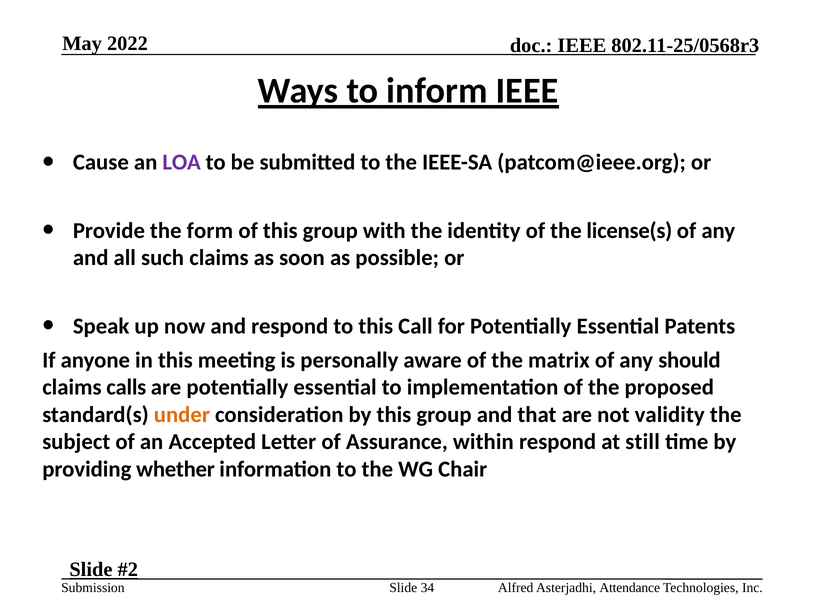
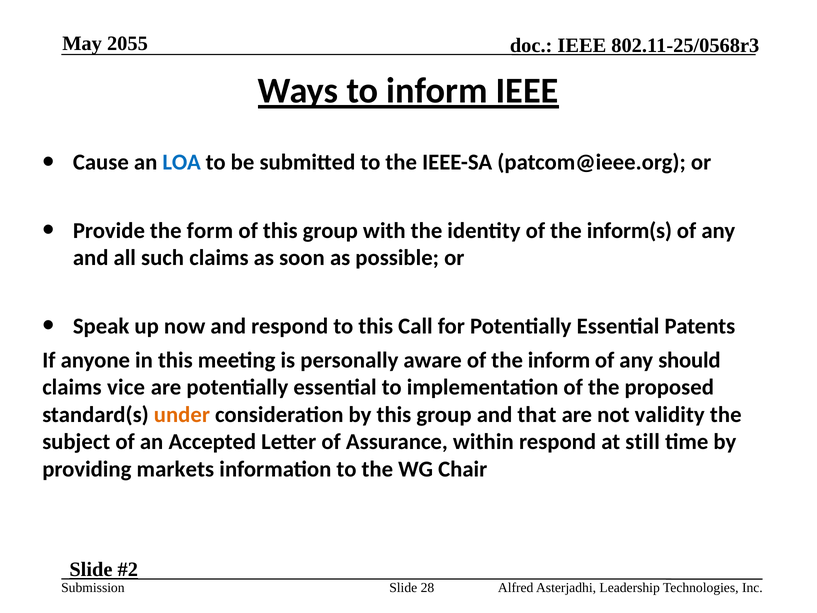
2022: 2022 -> 2055 (127, 43)
LOA colour: purple -> blue (182, 162)
license(s: license(s -> inform(s (629, 231)
the matrix: matrix -> inform (559, 360)
calls: calls -> vice (126, 387)
whether: whether -> markets (175, 469)
34: 34 -> 28 (427, 588)
Attendance: Attendance -> Leadership (630, 588)
